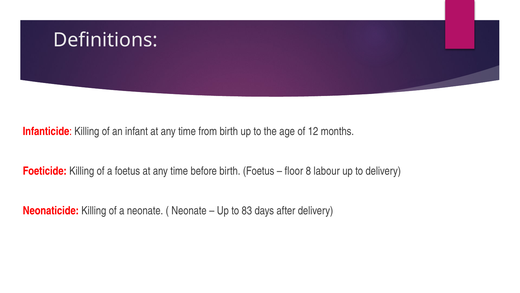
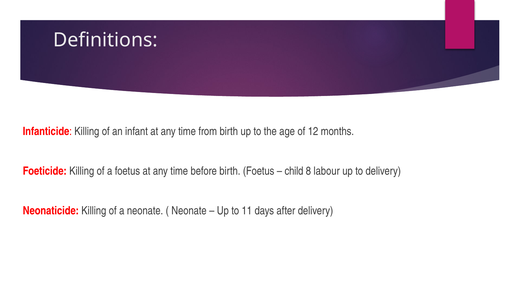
floor: floor -> child (294, 171)
83: 83 -> 11 (247, 210)
